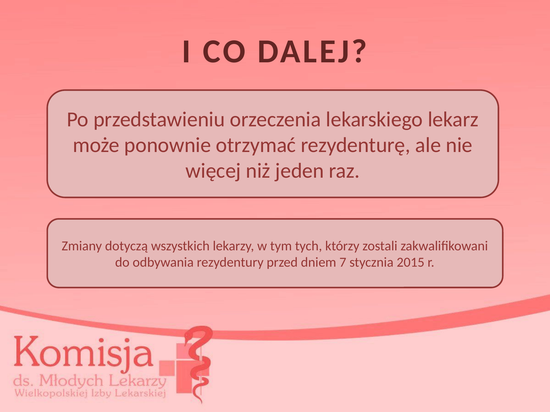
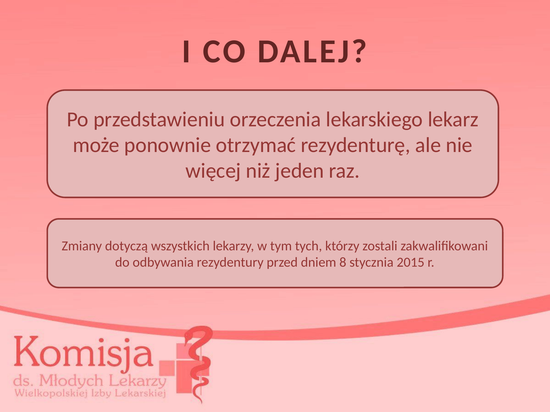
7: 7 -> 8 (343, 263)
